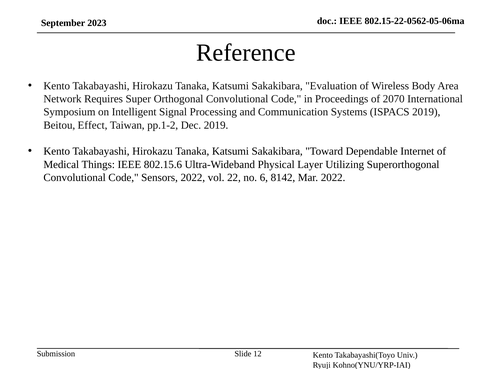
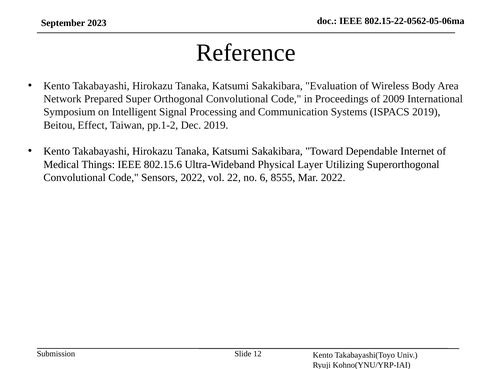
Requires: Requires -> Prepared (104, 99)
2070: 2070 -> 2009 (394, 99)
8142: 8142 -> 8555 (283, 178)
